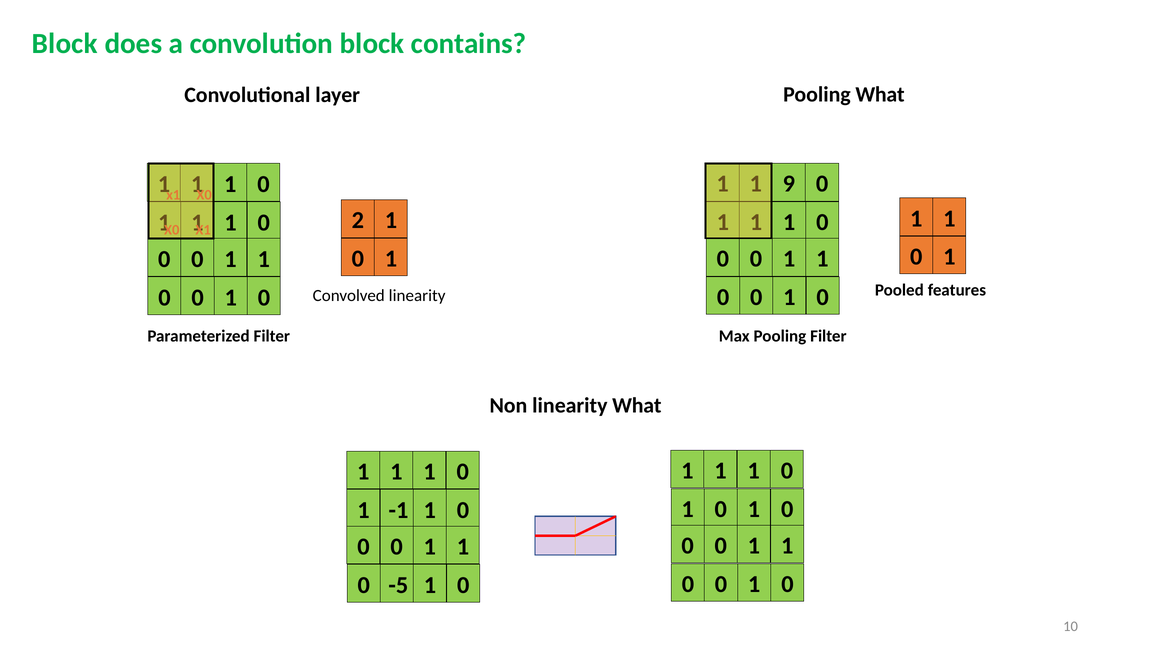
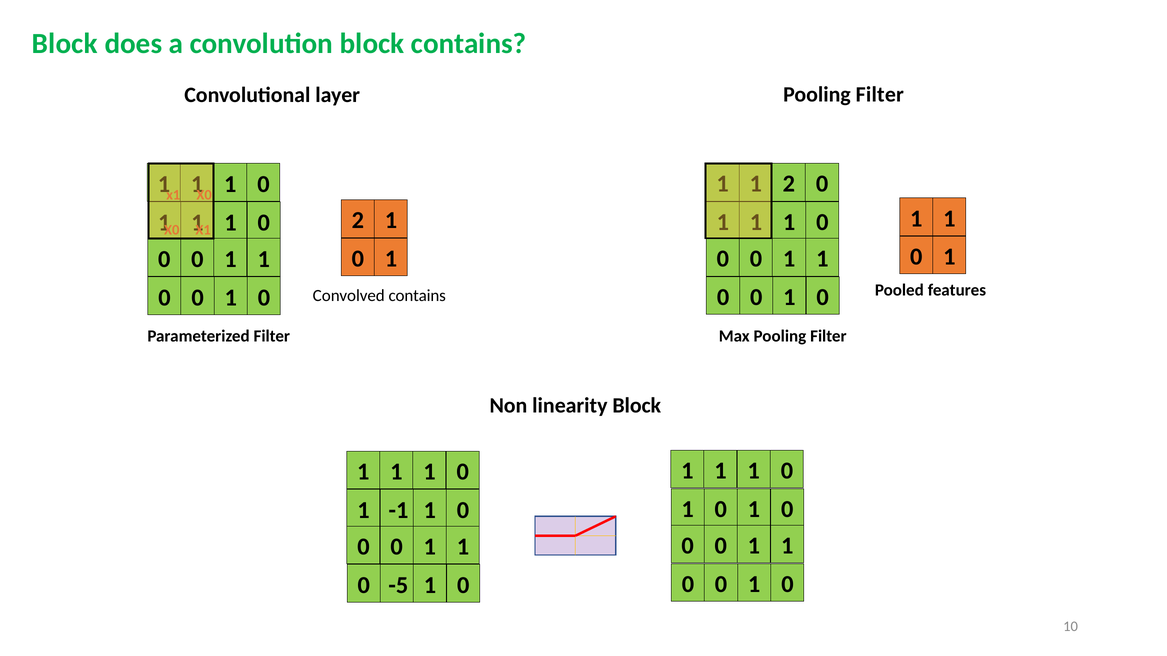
layer Pooling What: What -> Filter (880, 95)
9: 9 -> 2 (789, 184)
Convolved linearity: linearity -> contains (417, 296)
linearity What: What -> Block (637, 406)
